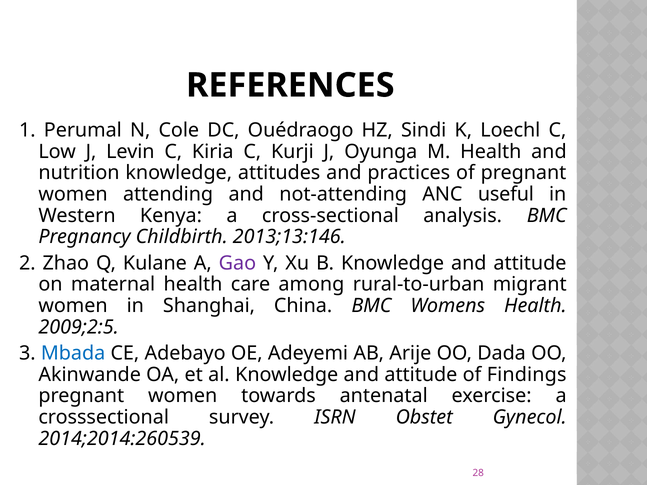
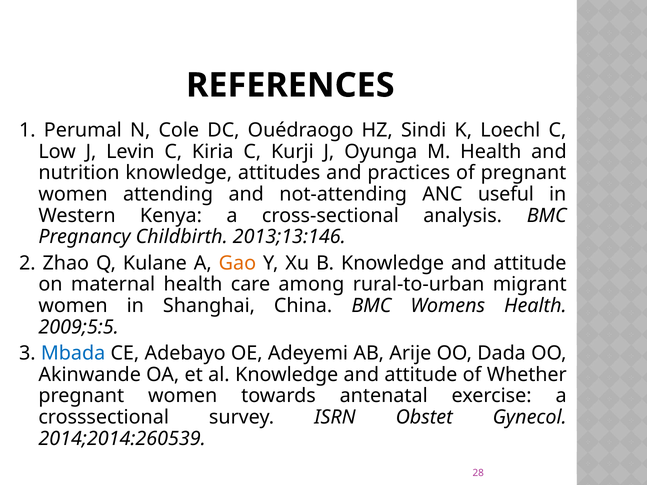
Gao colour: purple -> orange (237, 263)
2009;2:5: 2009;2:5 -> 2009;5:5 (79, 327)
Findings: Findings -> Whether (527, 375)
